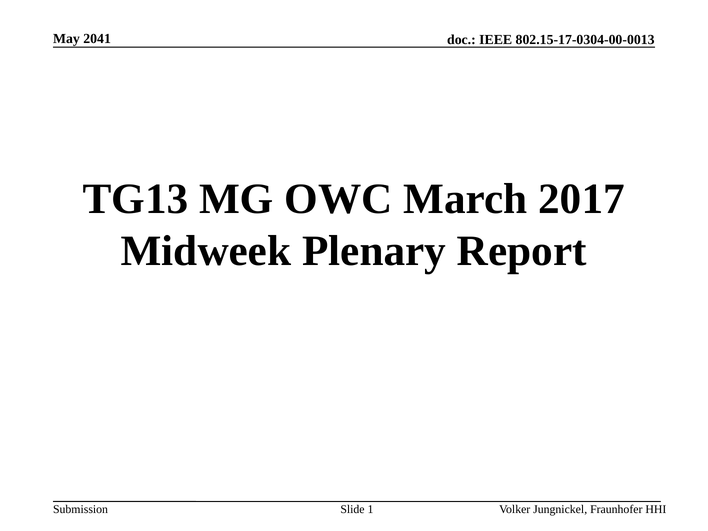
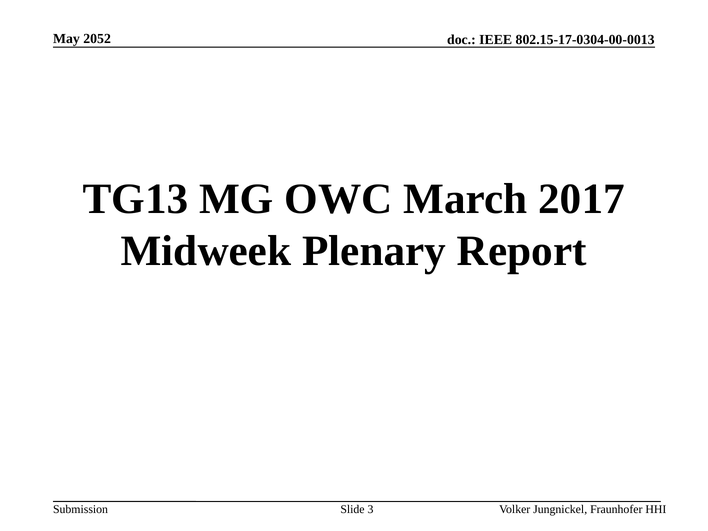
2041: 2041 -> 2052 (97, 39)
1: 1 -> 3 (370, 509)
